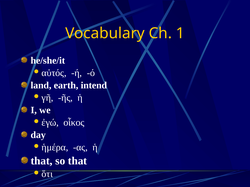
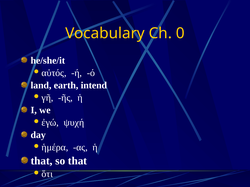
1: 1 -> 0 (180, 33)
οἶκος: οἶκος -> ψυχή (74, 123)
